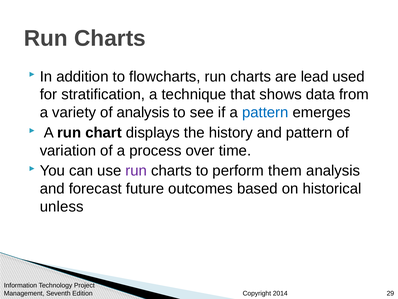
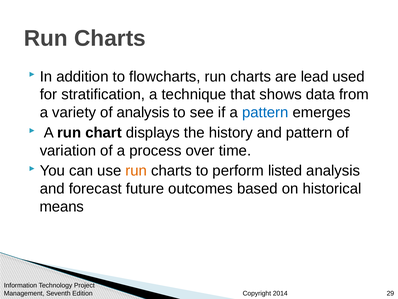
run colour: purple -> orange (136, 171)
them: them -> listed (285, 171)
unless: unless -> means (62, 206)
